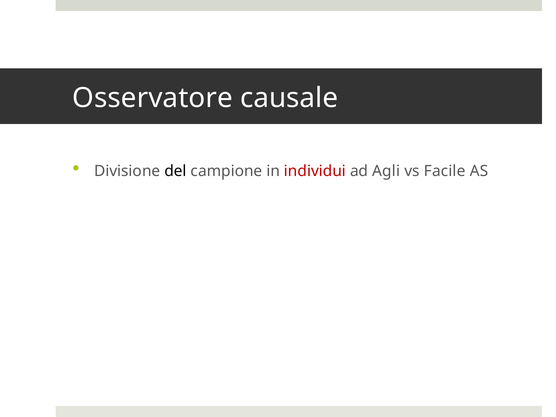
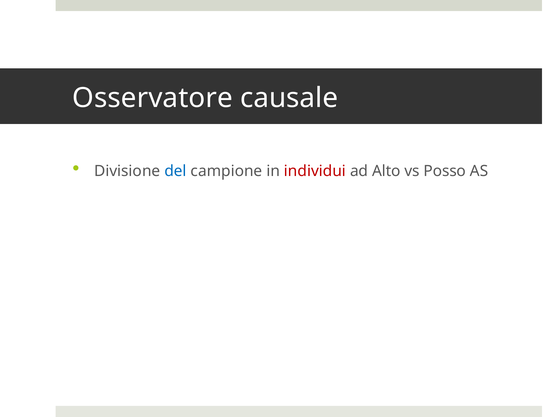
del colour: black -> blue (175, 171)
Agli: Agli -> Alto (386, 171)
Facile: Facile -> Posso (445, 171)
